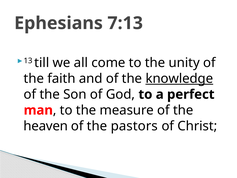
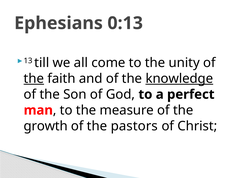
7:13: 7:13 -> 0:13 (125, 23)
the underline: none -> present (34, 79)
heaven: heaven -> growth (46, 126)
